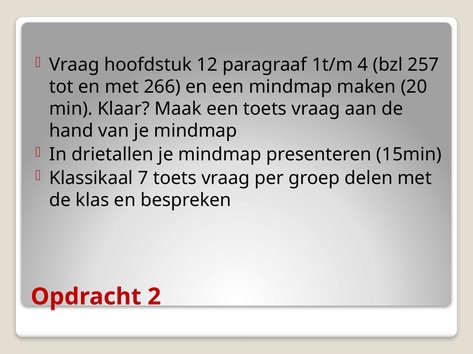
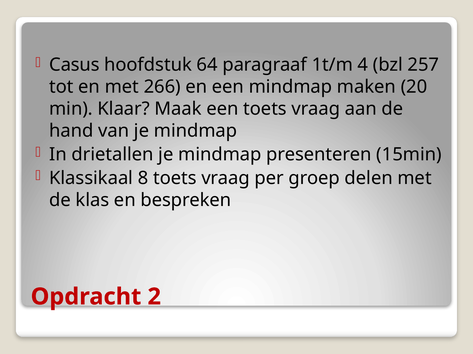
Vraag: Vraag -> Casus (74, 65)
12: 12 -> 64 (207, 65)
7: 7 -> 8 (143, 178)
